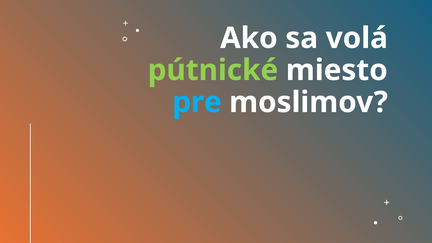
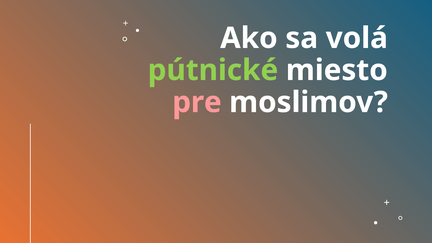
pre colour: light blue -> pink (197, 102)
